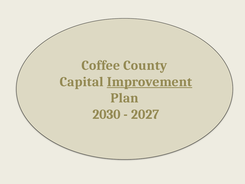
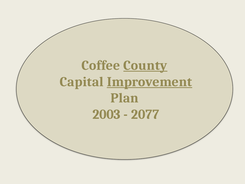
County underline: none -> present (145, 65)
2030: 2030 -> 2003 (107, 114)
2027: 2027 -> 2077 (145, 114)
